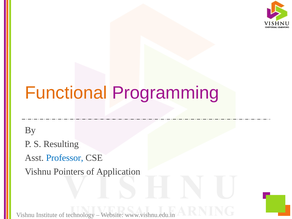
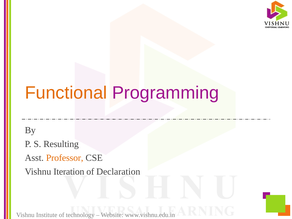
Professor colour: blue -> orange (65, 158)
Pointers: Pointers -> Iteration (69, 172)
Application: Application -> Declaration (118, 172)
